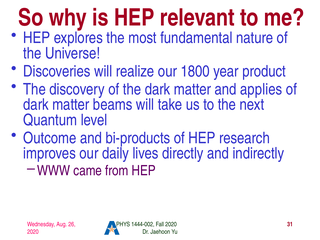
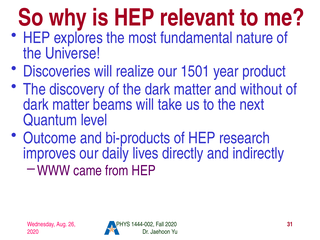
1800: 1800 -> 1501 (195, 71)
applies: applies -> without (261, 89)
